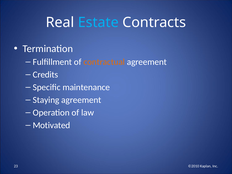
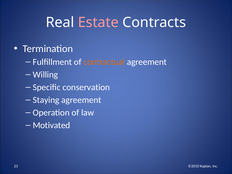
Estate colour: light blue -> pink (98, 22)
Credits: Credits -> Willing (45, 75)
maintenance: maintenance -> conservation (86, 87)
